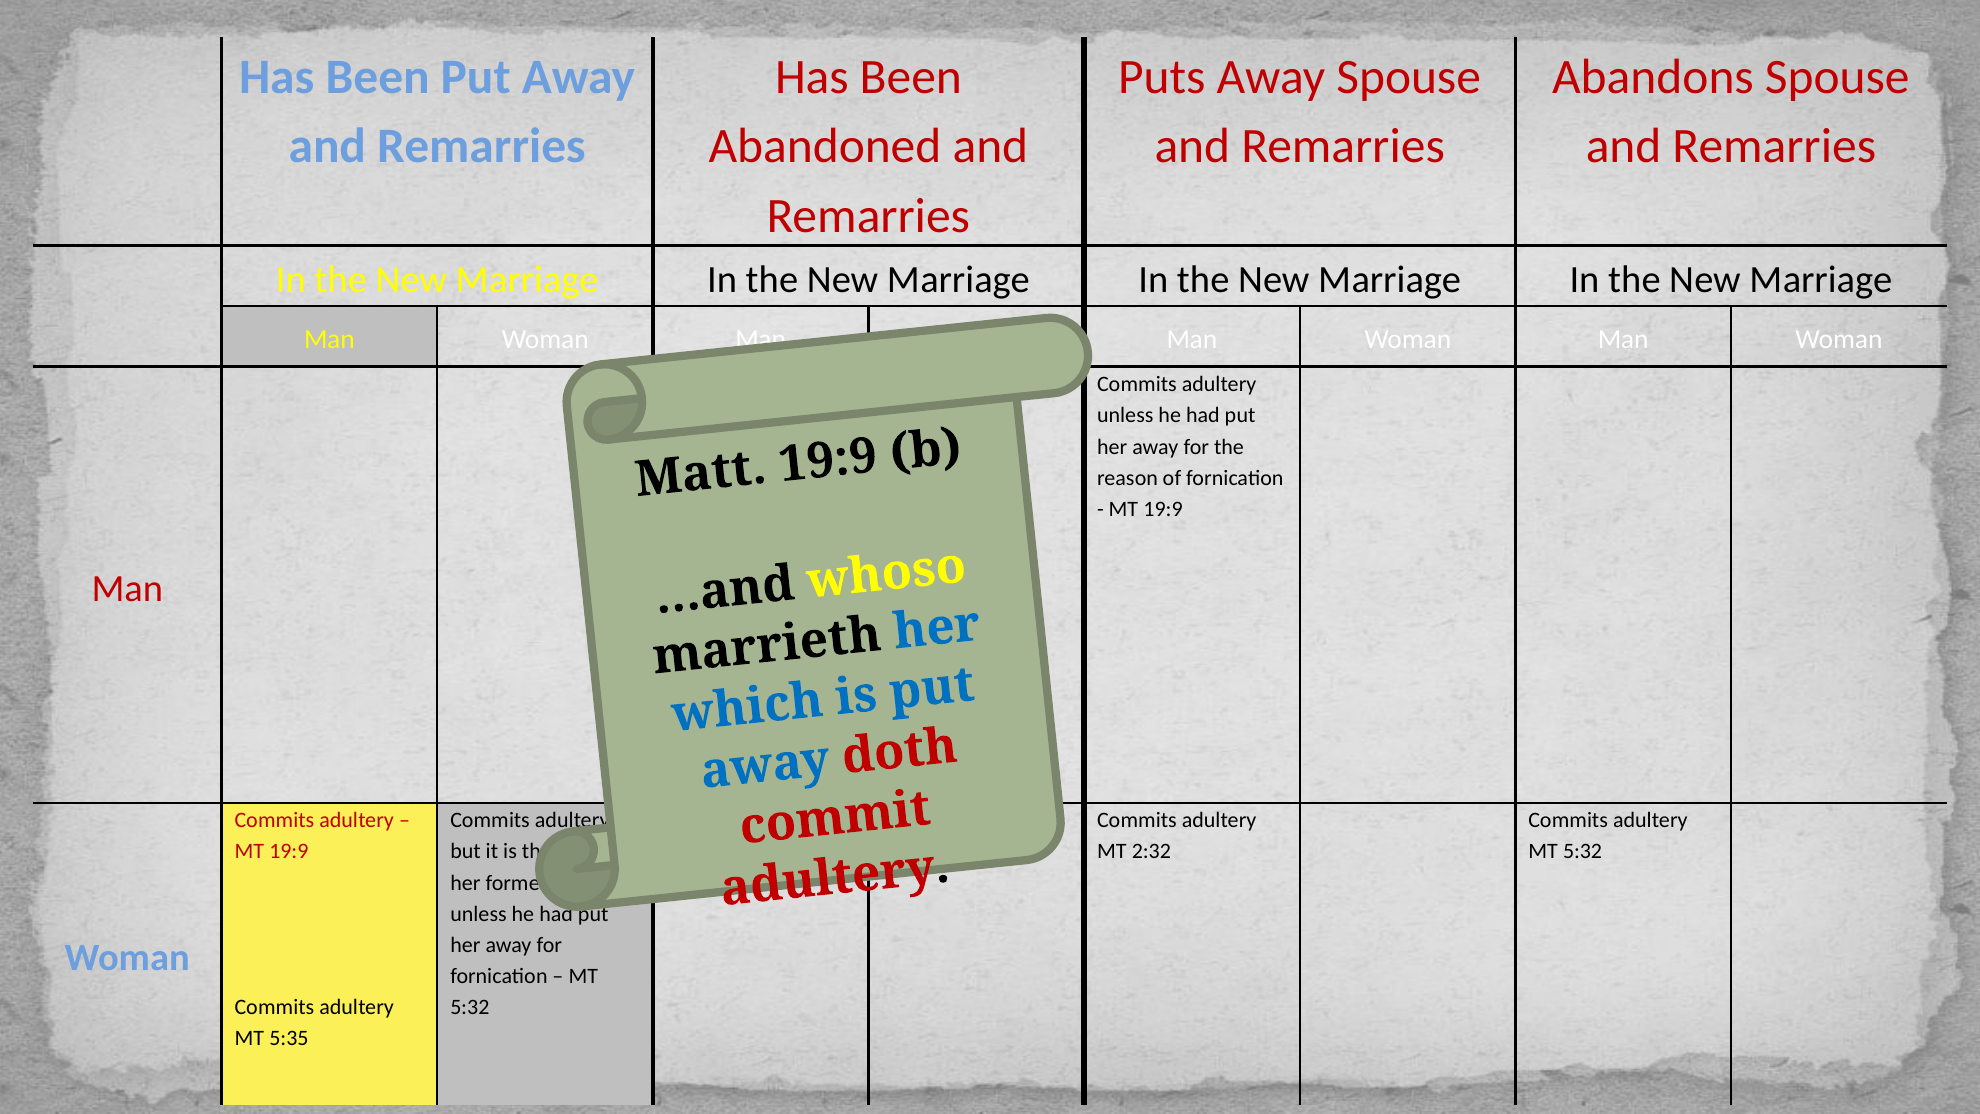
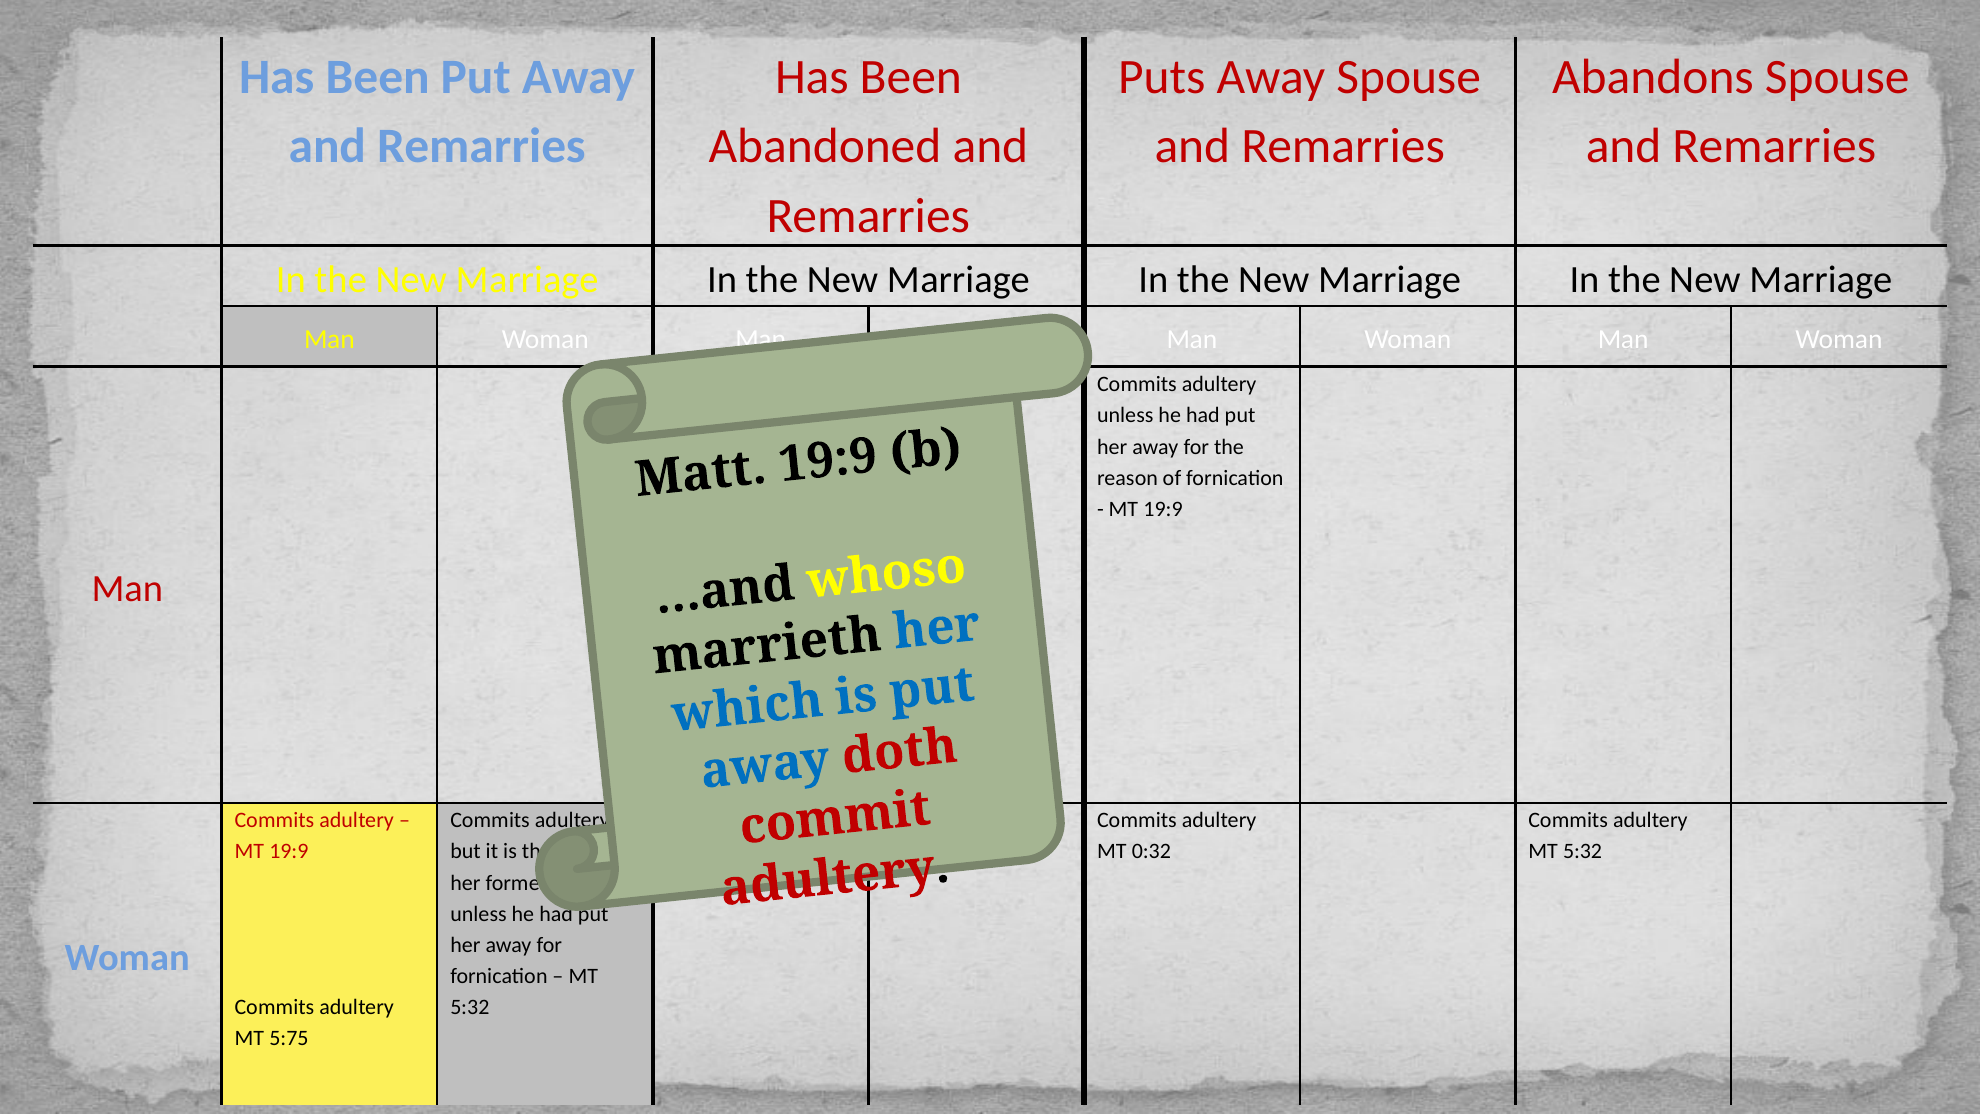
2:32: 2:32 -> 0:32 (1151, 852)
5:35: 5:35 -> 5:75 (289, 1038)
